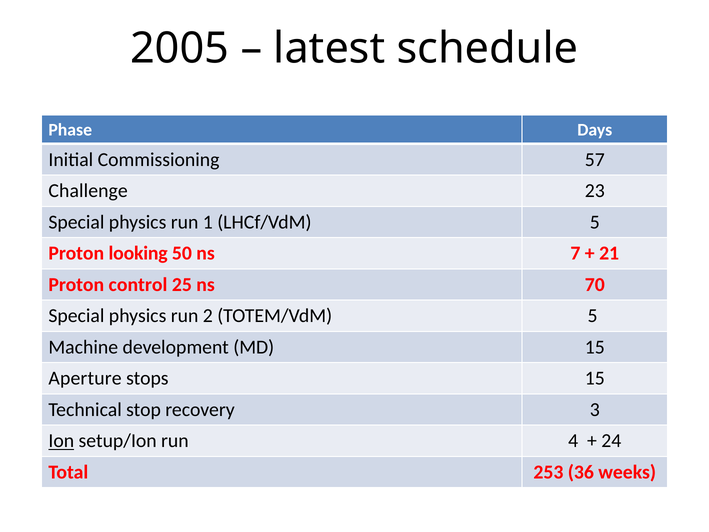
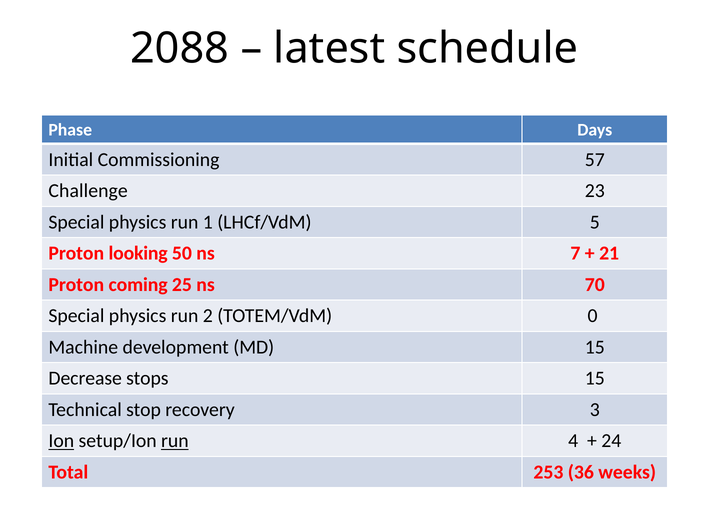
2005: 2005 -> 2088 (180, 48)
control: control -> coming (138, 285)
TOTEM/VdM 5: 5 -> 0 (593, 316)
Aperture: Aperture -> Decrease (85, 378)
run underline: none -> present (175, 441)
